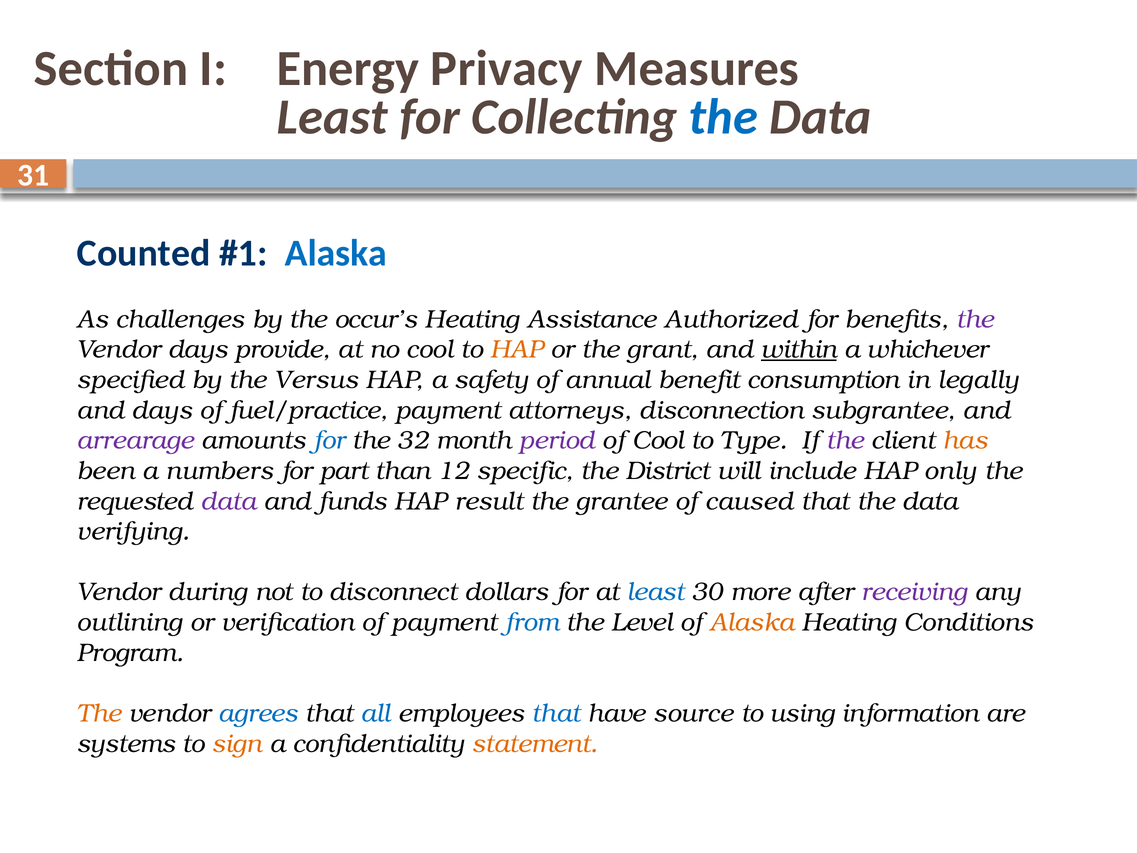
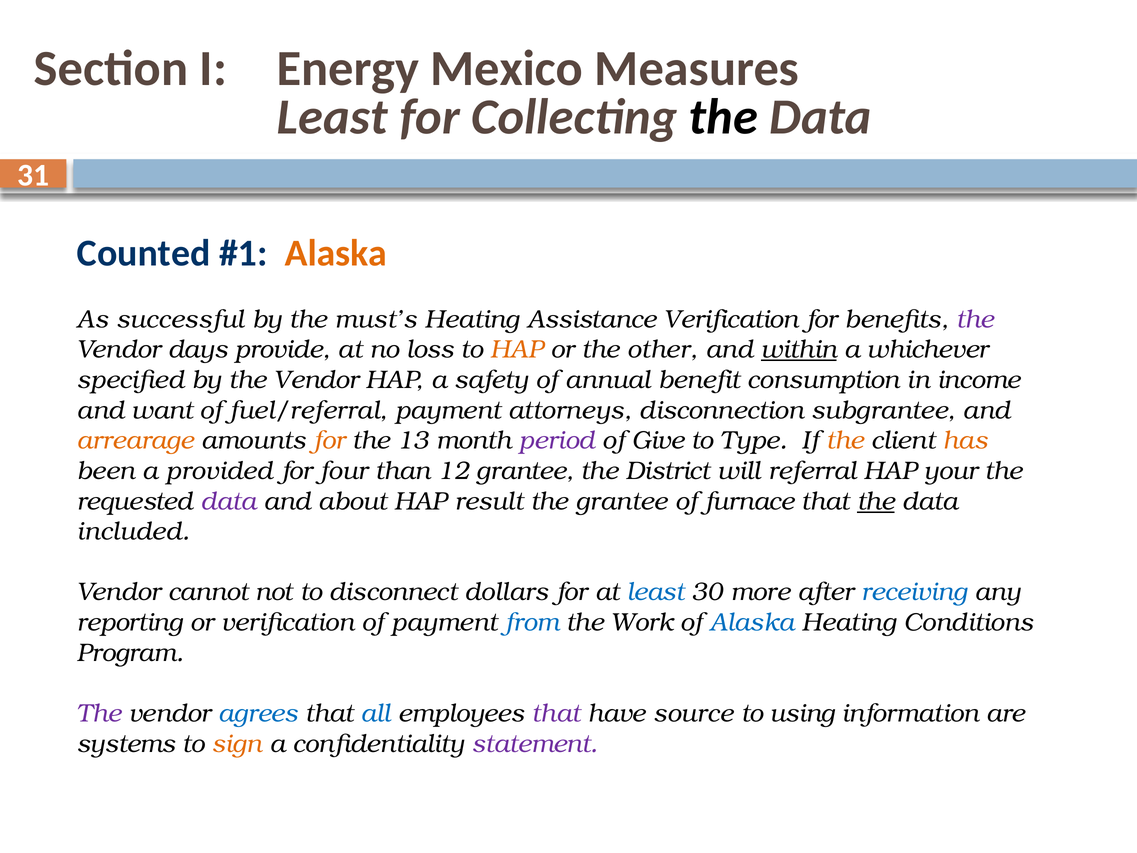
Privacy: Privacy -> Mexico (507, 69)
the colour: blue -> black (723, 117)
Alaska colour: blue -> orange (336, 253)
challenges: challenges -> successful (180, 319)
occur’s: occur’s -> must’s (376, 319)
Assistance Authorized: Authorized -> Verification (731, 319)
no cool: cool -> loss (430, 350)
grant: grant -> other (663, 350)
by the Versus: Versus -> Vendor (316, 380)
legally: legally -> income (979, 380)
and days: days -> want (162, 410)
fuel/practice: fuel/practice -> fuel/referral (308, 410)
arrearage colour: purple -> orange (135, 440)
for colour: blue -> orange (329, 440)
32: 32 -> 13 (413, 440)
of Cool: Cool -> Give (658, 440)
the colour: purple -> orange (845, 440)
numbers: numbers -> provided (219, 471)
part: part -> four (344, 471)
12 specific: specific -> grantee (525, 471)
include: include -> referral (812, 471)
only: only -> your (951, 471)
funds: funds -> about (353, 501)
caused: caused -> furnace (750, 501)
the underline: none -> present (876, 501)
verifying: verifying -> included (133, 531)
during: during -> cannot (208, 592)
receiving colour: purple -> blue (914, 592)
outlining: outlining -> reporting (130, 622)
Level: Level -> Work (642, 622)
Alaska colour: orange -> blue (752, 622)
The colour: orange -> purple (99, 713)
that colour: blue -> purple (556, 713)
statement colour: orange -> purple (535, 743)
